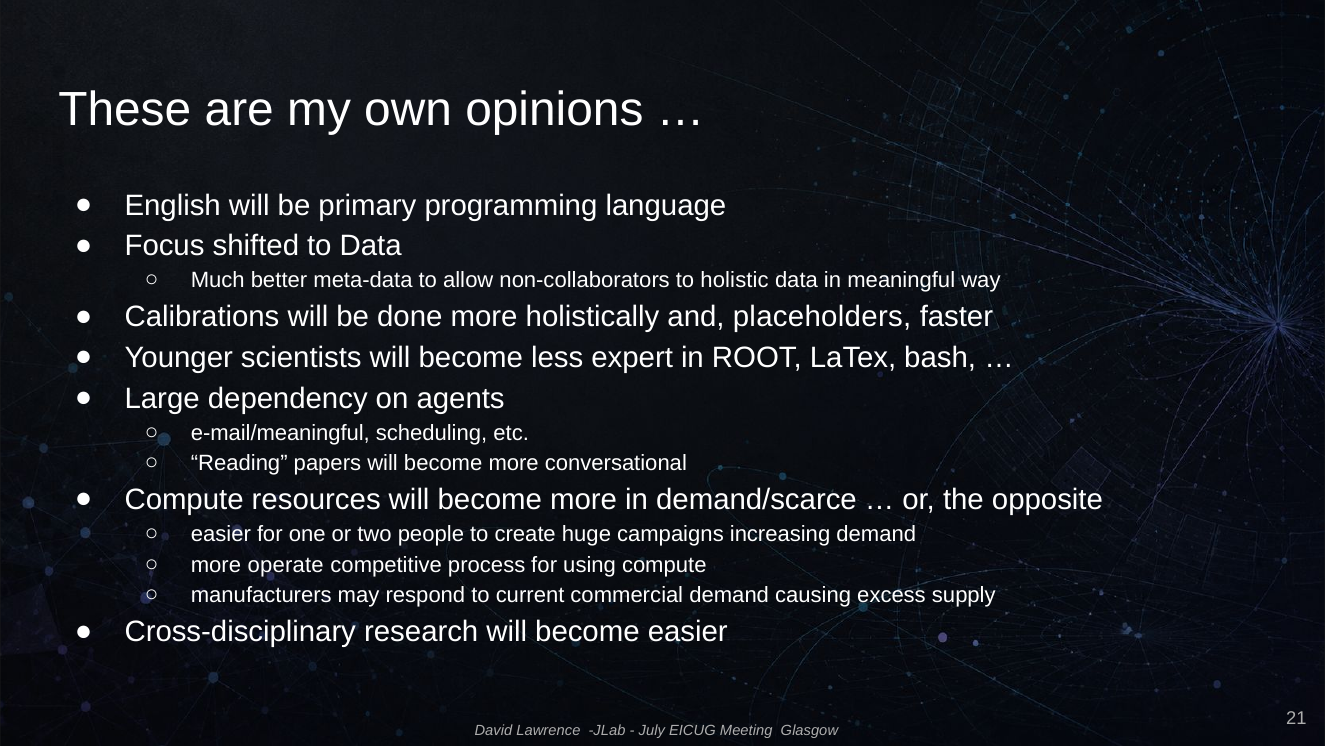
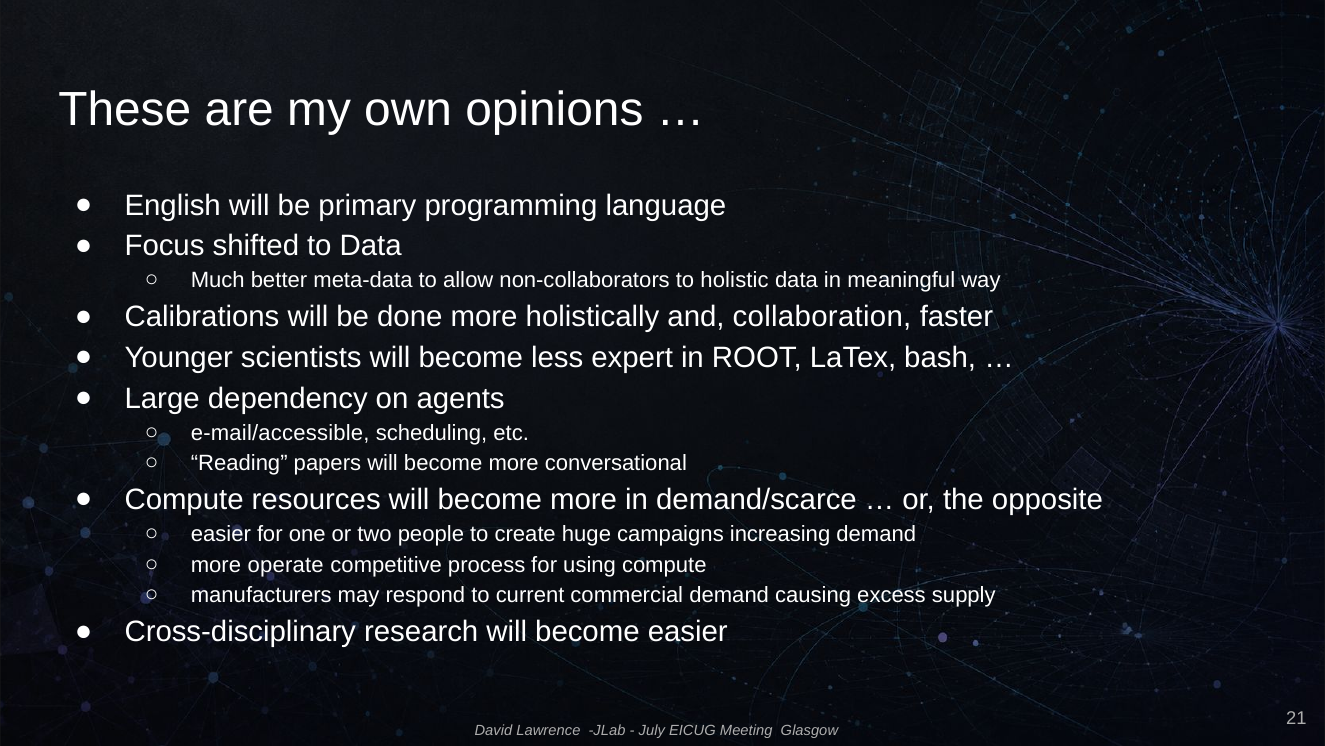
placeholders: placeholders -> collaboration (822, 317)
e-mail/meaningful: e-mail/meaningful -> e-mail/accessible (280, 432)
